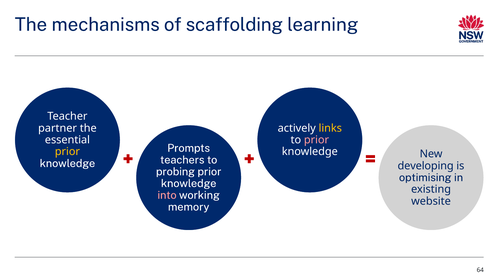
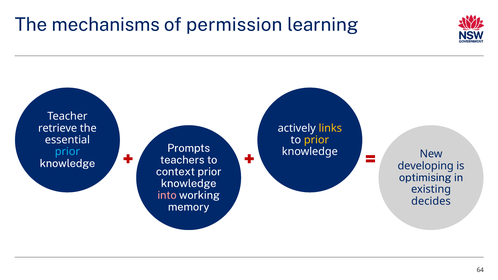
scaffolding: scaffolding -> permission (234, 25)
partner: partner -> retrieve (58, 128)
prior colour: pink -> yellow (316, 140)
prior colour: yellow -> light blue (67, 152)
probing: probing -> context (175, 172)
website: website -> decides (431, 201)
